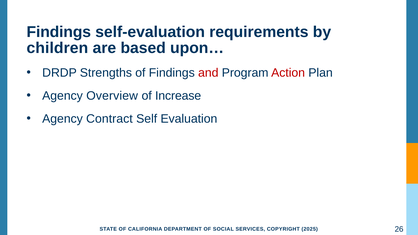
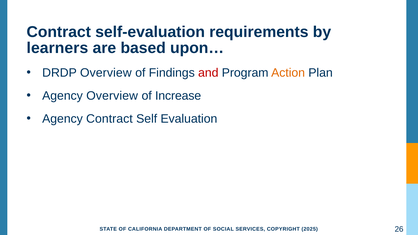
Findings: Findings -> Contract (59, 32)
children: children -> learners (57, 48)
DRDP Strengths: Strengths -> Overview (106, 73)
Action colour: red -> orange (288, 73)
